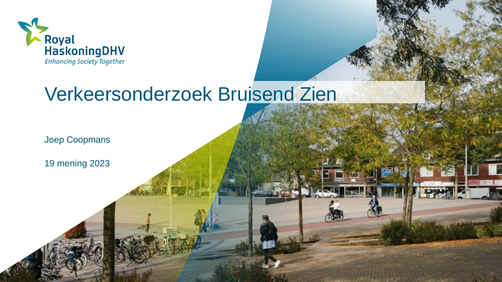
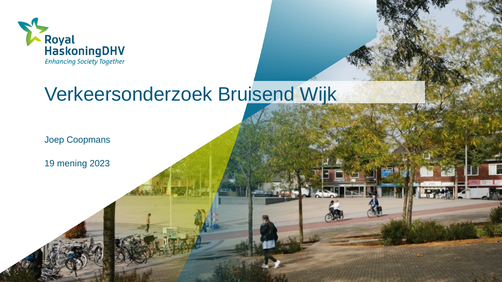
Zien: Zien -> Wijk (318, 94)
